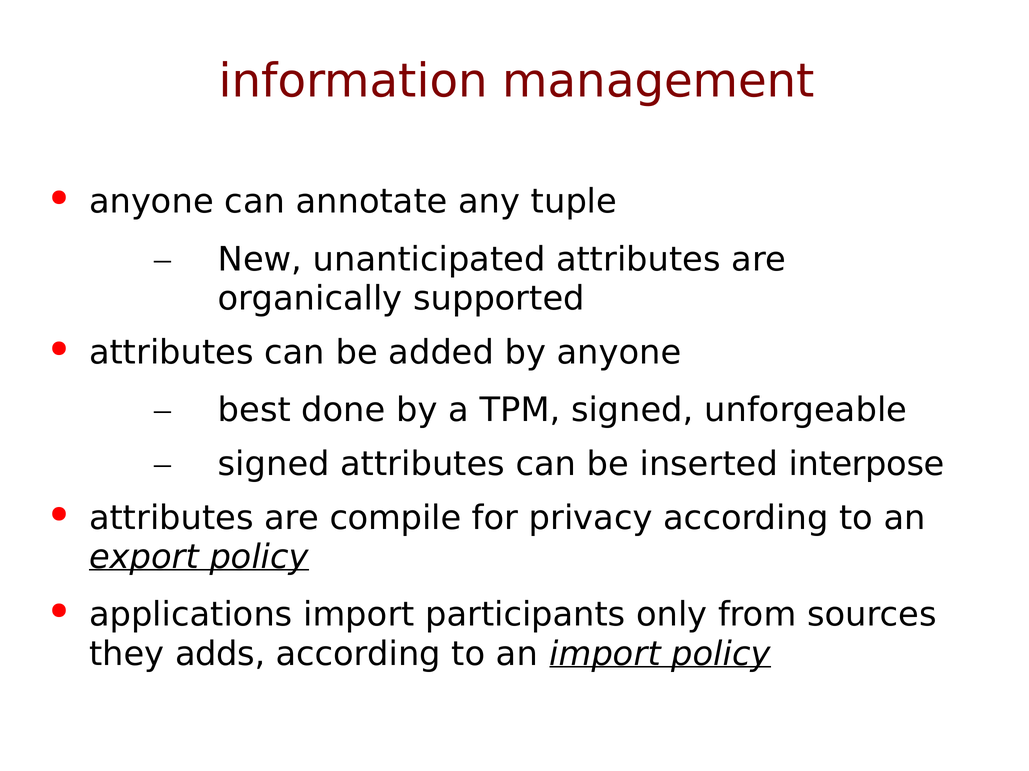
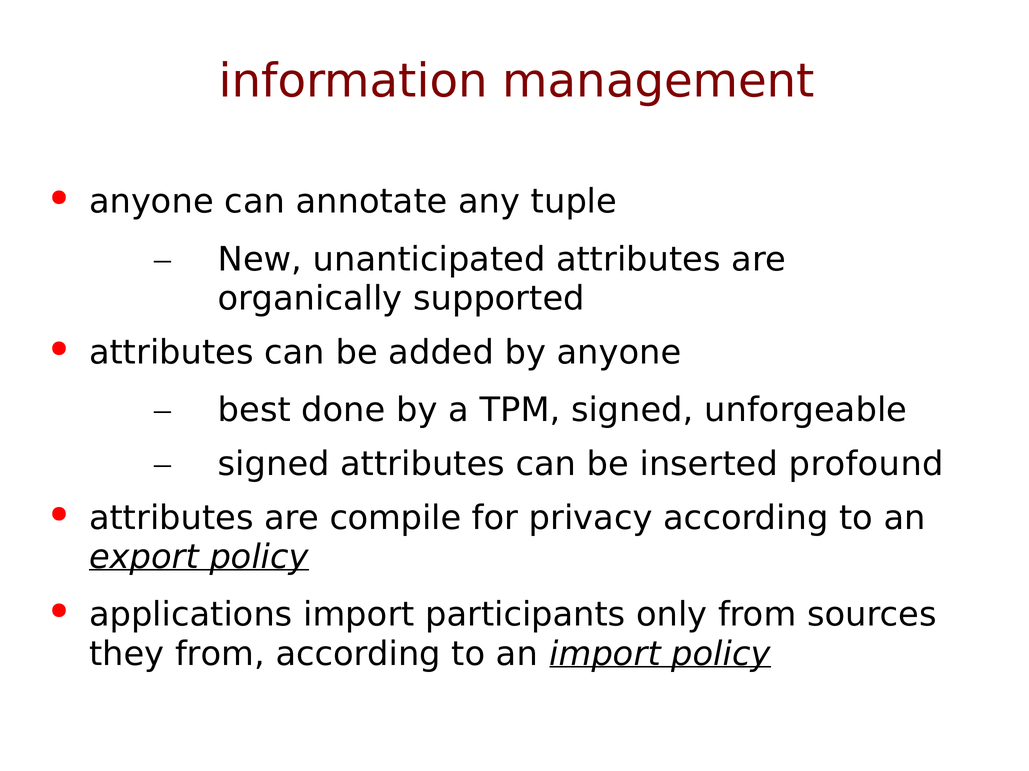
interpose: interpose -> profound (866, 465)
they adds: adds -> from (220, 655)
